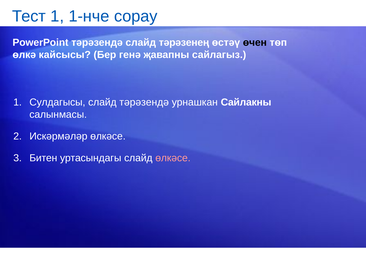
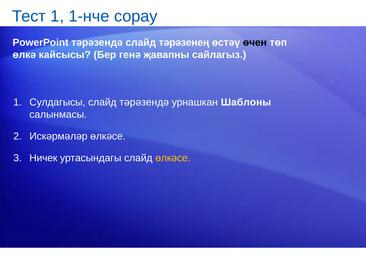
Сайлакны: Сайлакны -> Шаблоны (246, 102)
Битен: Битен -> Ничек (43, 158)
өлкәсе colour: pink -> yellow (173, 158)
